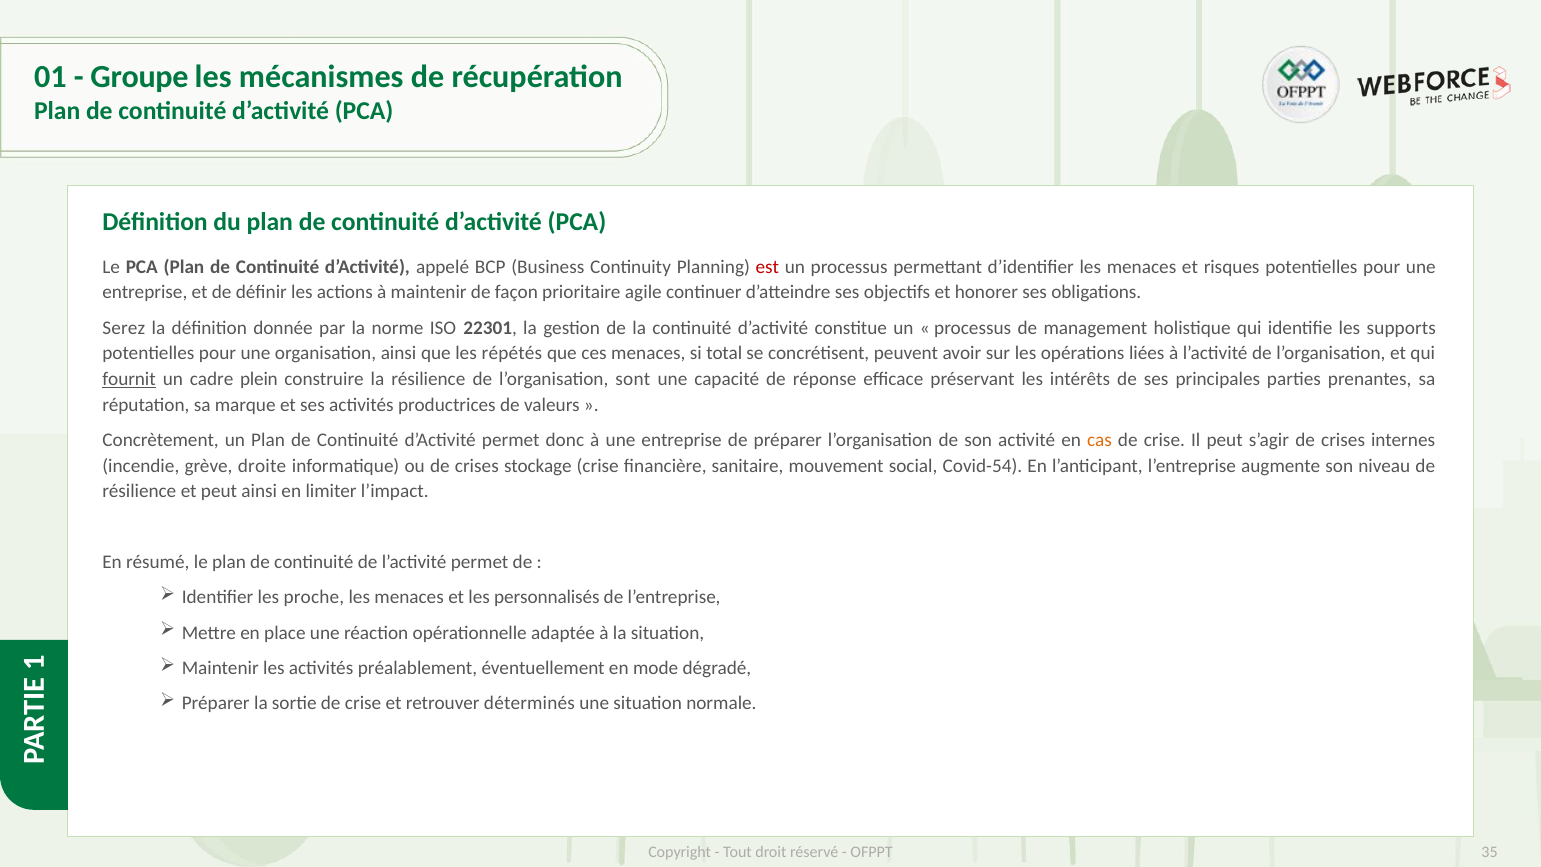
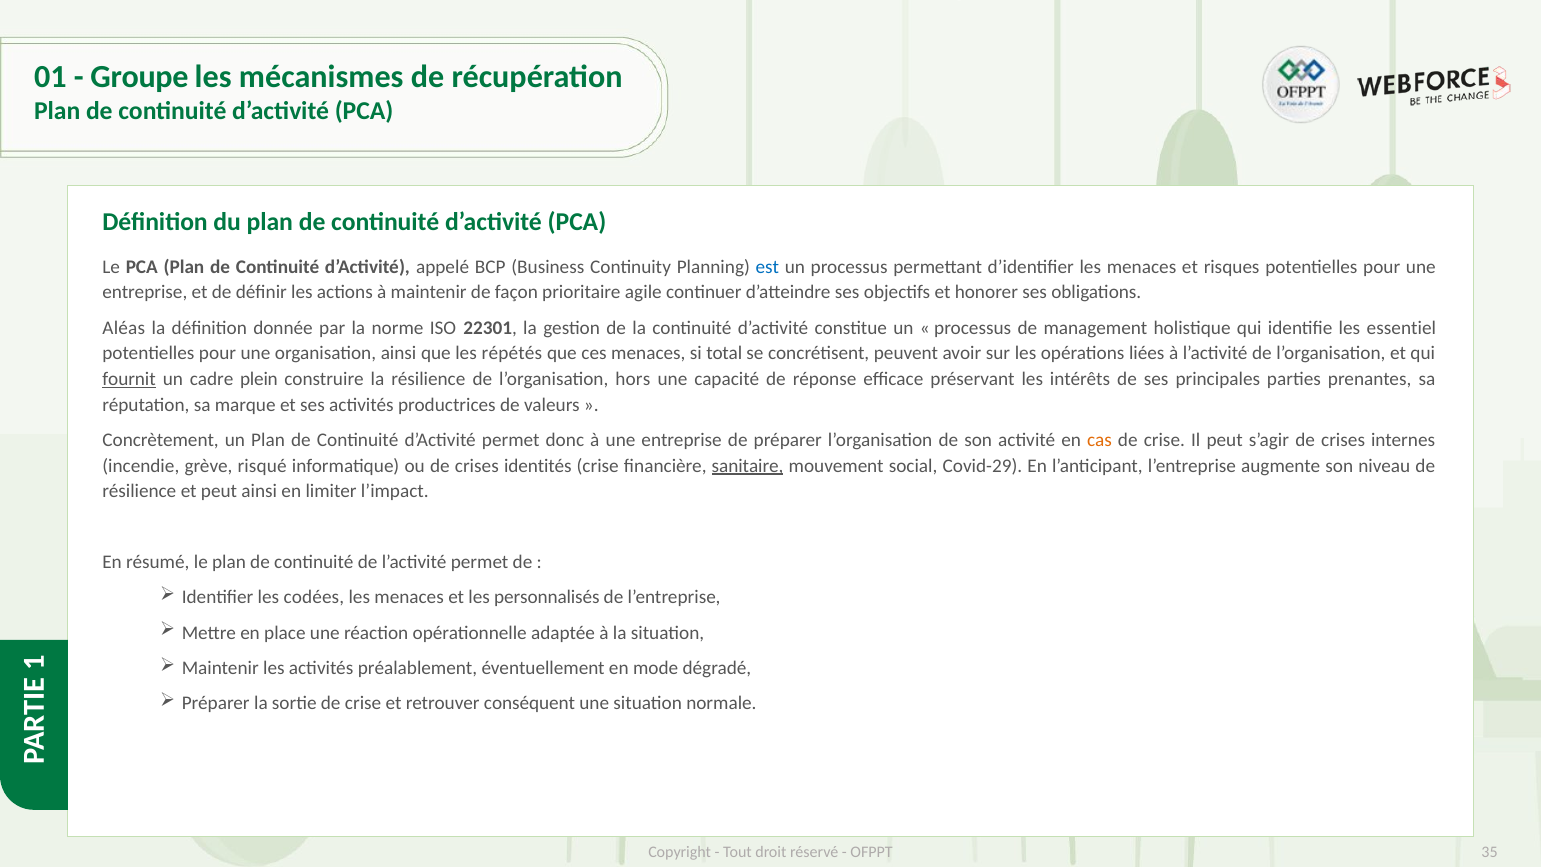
est colour: red -> blue (767, 267)
Serez: Serez -> Aléas (124, 328)
supports: supports -> essentiel (1401, 328)
sont: sont -> hors (633, 379)
droite: droite -> risqué (262, 466)
stockage: stockage -> identités (538, 466)
sanitaire underline: none -> present (748, 466)
Covid-54: Covid-54 -> Covid-29 (982, 466)
proche: proche -> codées (314, 597)
déterminés: déterminés -> conséquent (530, 703)
